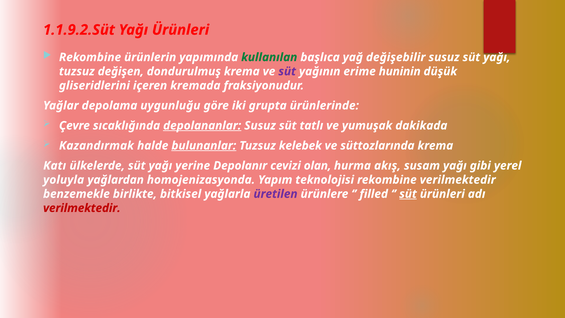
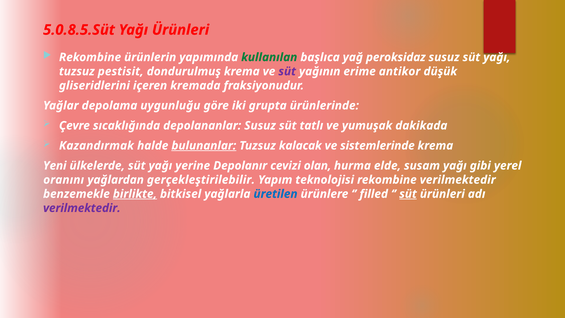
1.1.9.2.Süt: 1.1.9.2.Süt -> 5.0.8.5.Süt (79, 30)
değişebilir: değişebilir -> peroksidaz (396, 57)
değişen: değişen -> pestisit (121, 71)
huninin: huninin -> antikor (400, 71)
depolananlar underline: present -> none (202, 126)
kelebek: kelebek -> kalacak (300, 146)
süttozlarında: süttozlarında -> sistemlerinde (377, 146)
Katı: Katı -> Yeni (55, 166)
akış: akış -> elde (387, 166)
yoluyla: yoluyla -> oranını (64, 180)
homojenizasyonda: homojenizasyonda -> gerçekleştirilebilir (201, 180)
birlikte underline: none -> present (135, 194)
üretilen colour: purple -> blue (276, 194)
verilmektedir colour: red -> purple (82, 208)
